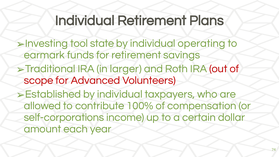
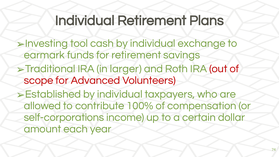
state: state -> cash (102, 43)
operating: operating -> exchange (202, 43)
